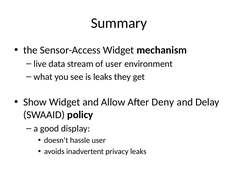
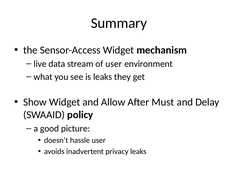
Deny: Deny -> Must (163, 102)
display: display -> picture (76, 128)
